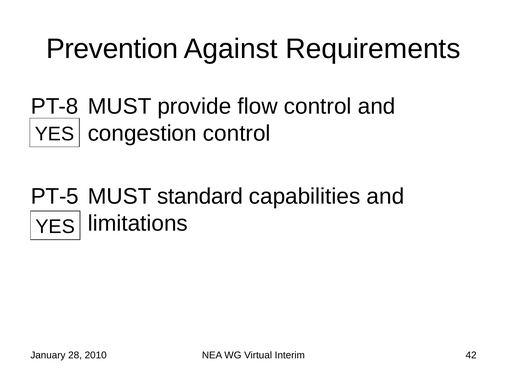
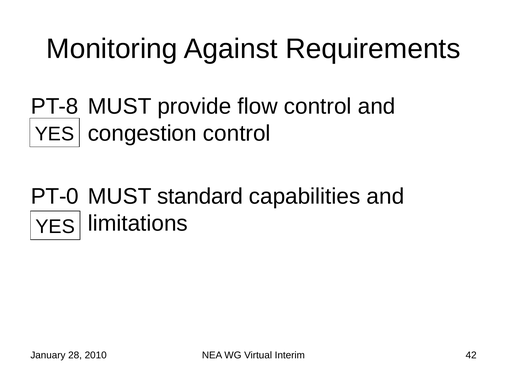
Prevention: Prevention -> Monitoring (112, 49)
PT-5: PT-5 -> PT-0 (55, 197)
